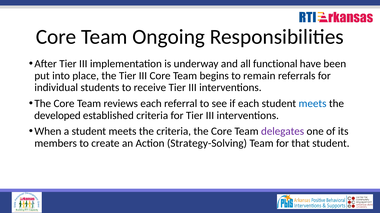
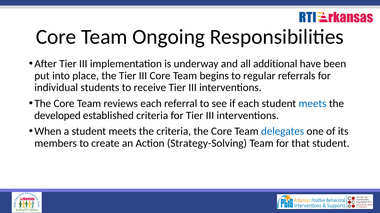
functional: functional -> additional (275, 64)
remain: remain -> regular (259, 76)
delegates colour: purple -> blue (283, 132)
